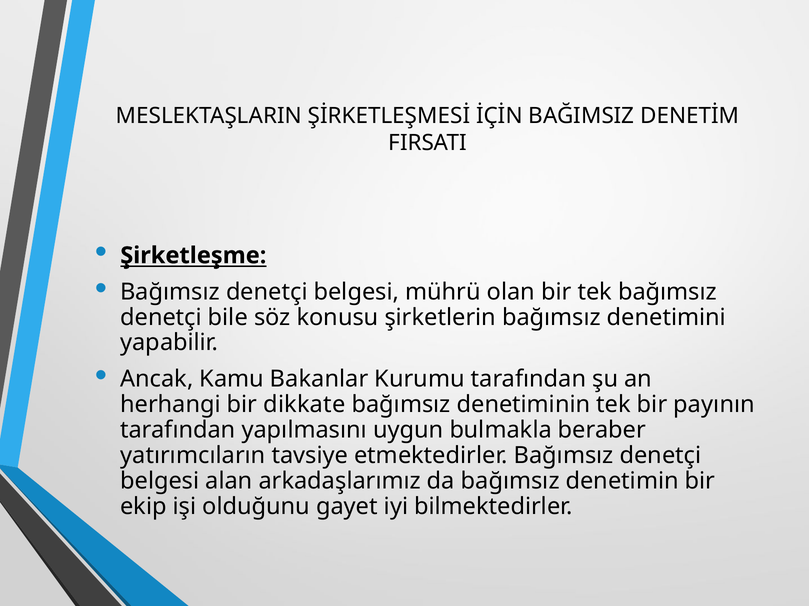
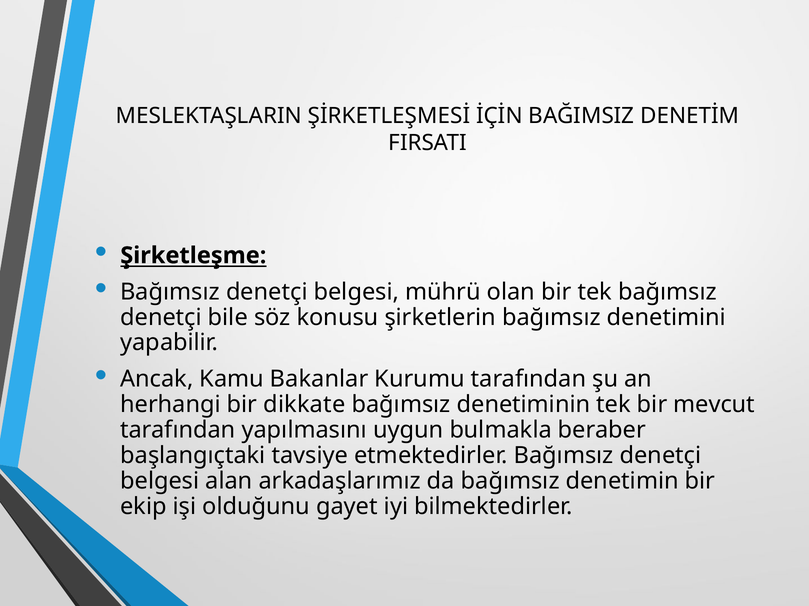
payının: payının -> mevcut (714, 405)
yatırımcıların: yatırımcıların -> başlangıçtaki (193, 456)
